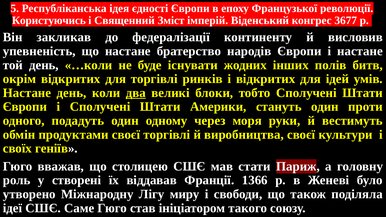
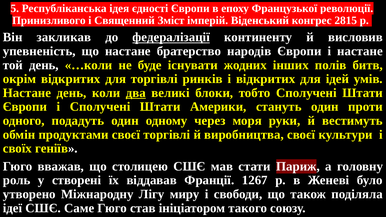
Користуючись: Користуючись -> Принизливого (49, 20)
3677: 3677 -> 2815 (346, 20)
федералізації underline: none -> present (171, 37)
1366: 1366 -> 1267 (255, 180)
